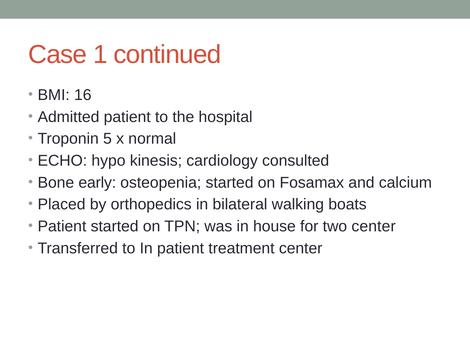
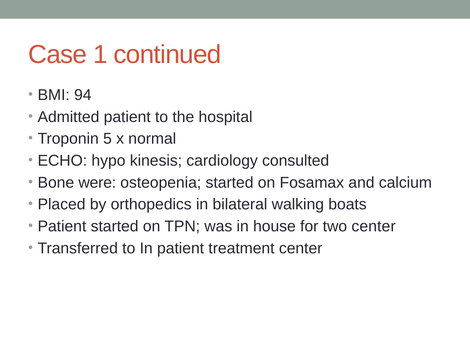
16: 16 -> 94 (83, 95)
early: early -> were (97, 183)
